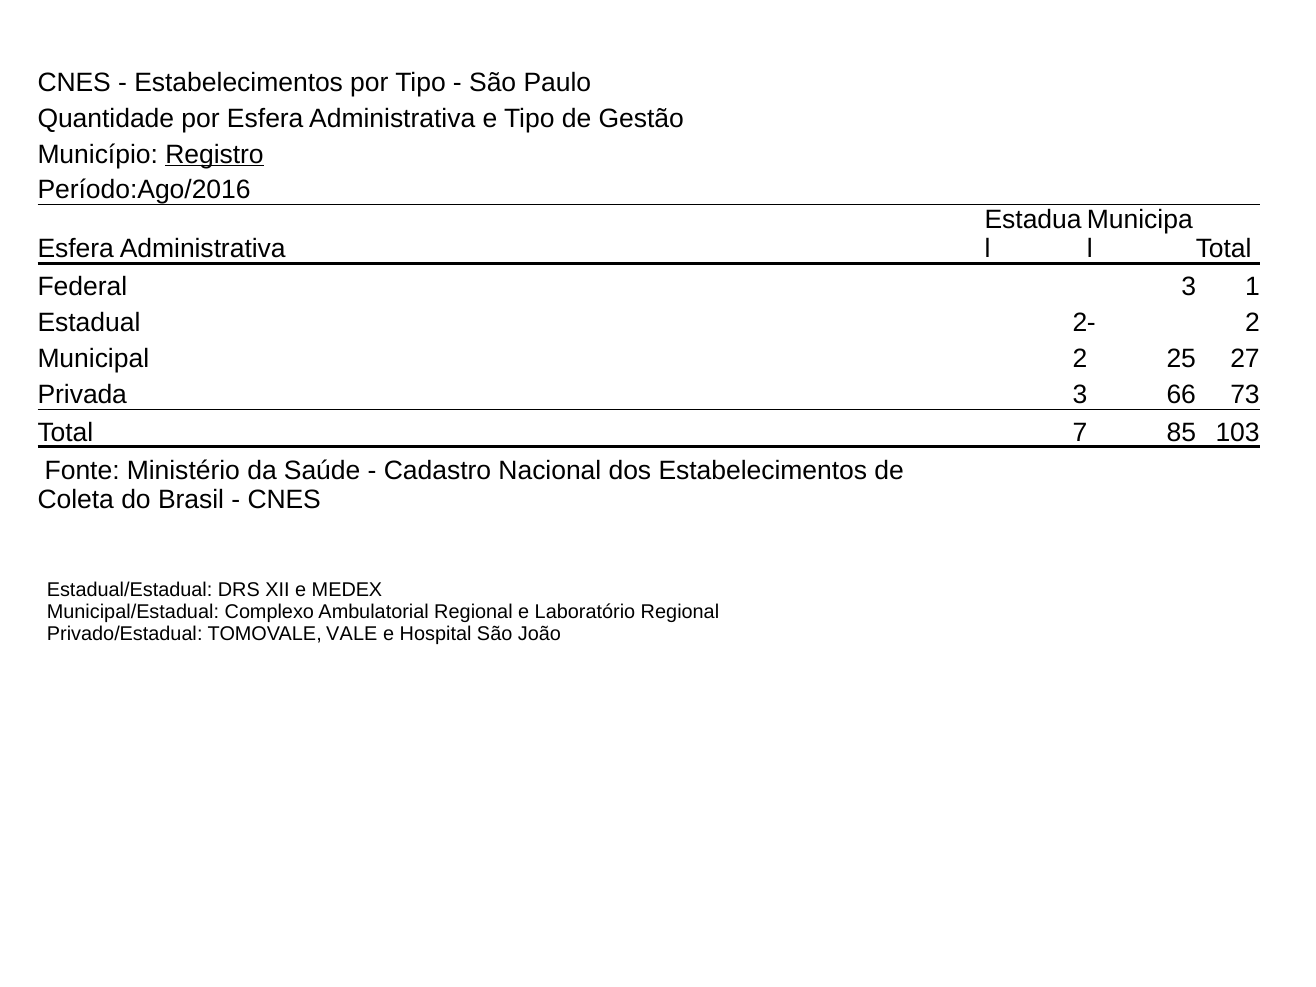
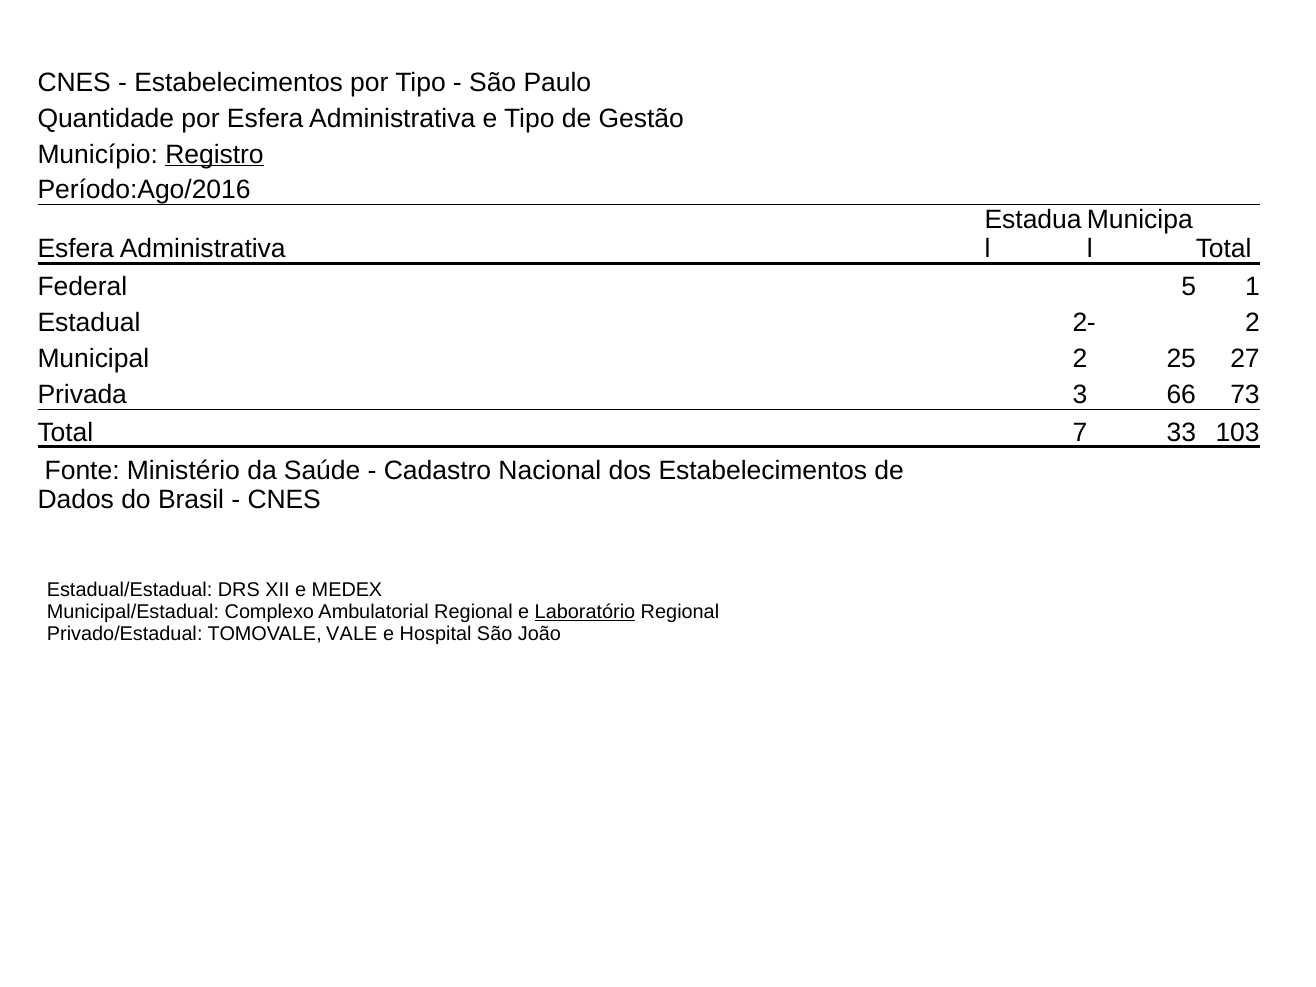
Federal 3: 3 -> 5 (1189, 287)
85: 85 -> 33 (1181, 433)
Coleta: Coleta -> Dados (76, 500)
Laboratório underline: none -> present (585, 612)
